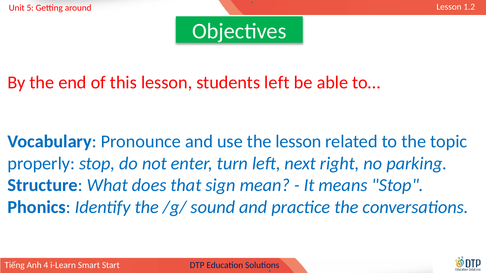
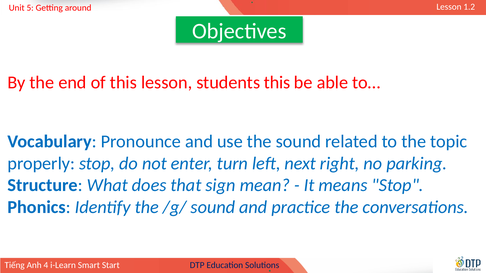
students left: left -> this (277, 83)
the lesson: lesson -> sound (298, 142)
